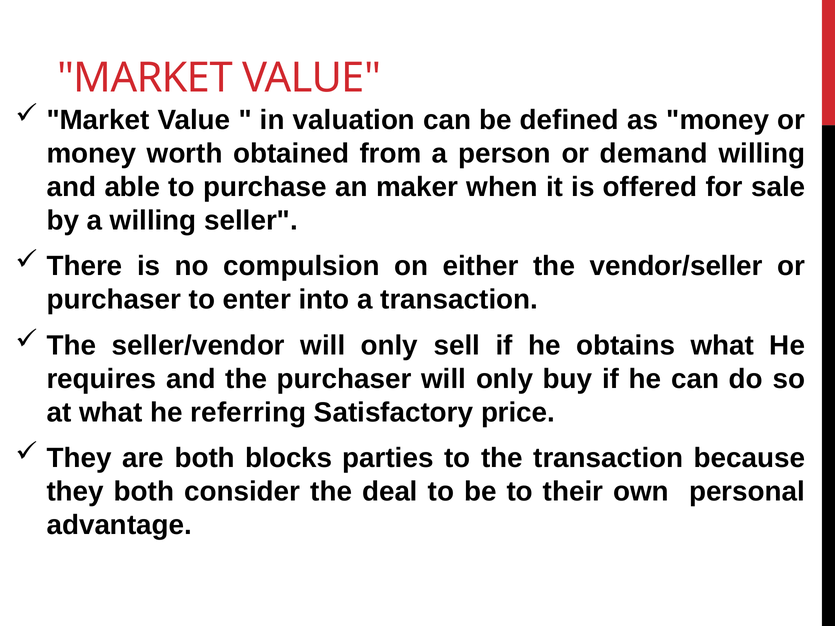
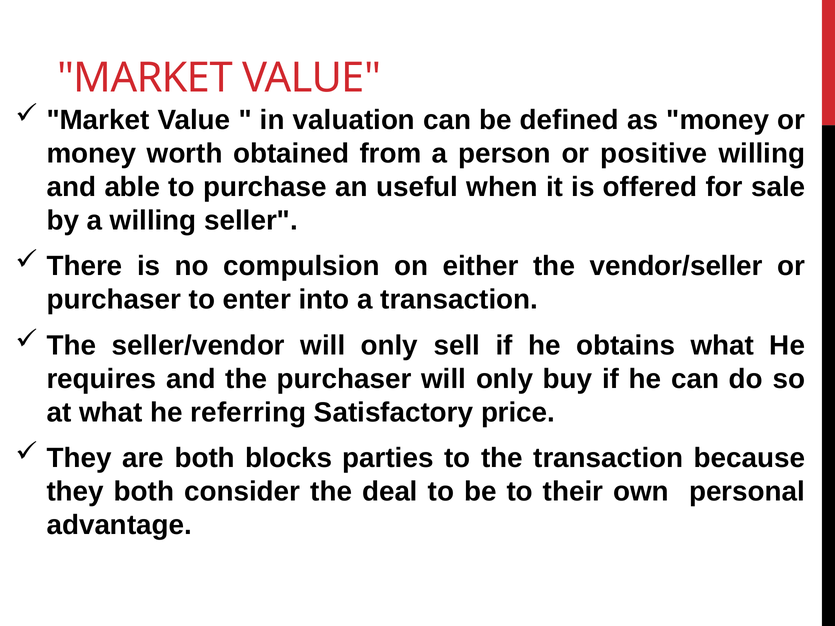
demand: demand -> positive (654, 154)
maker: maker -> useful (417, 187)
